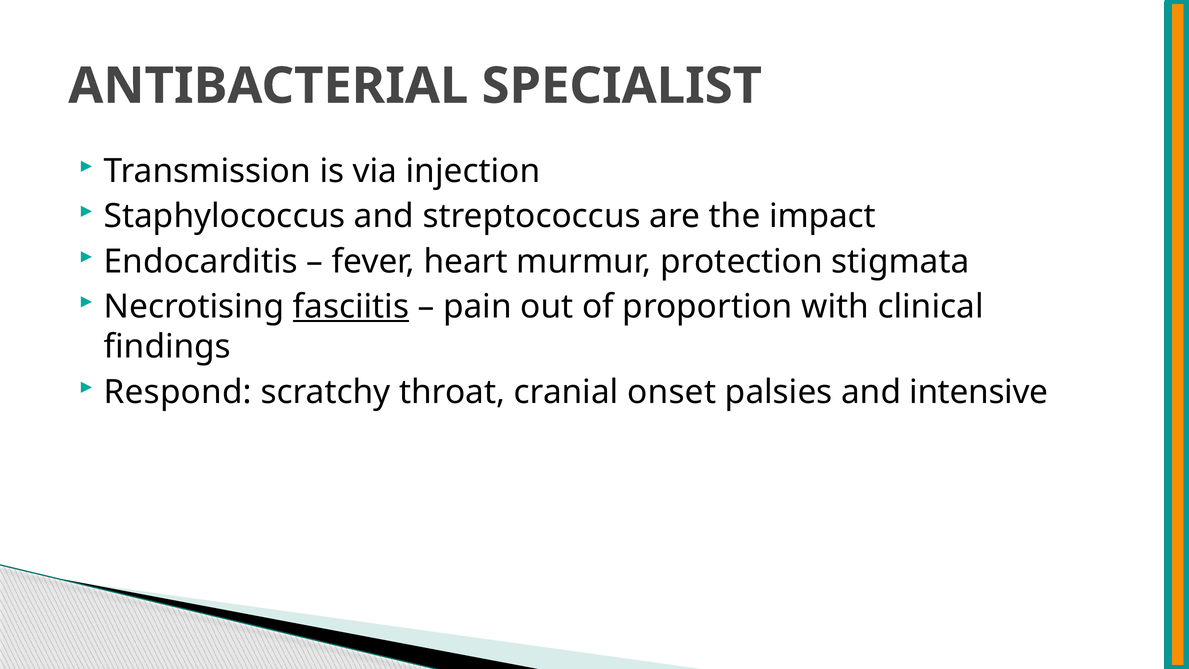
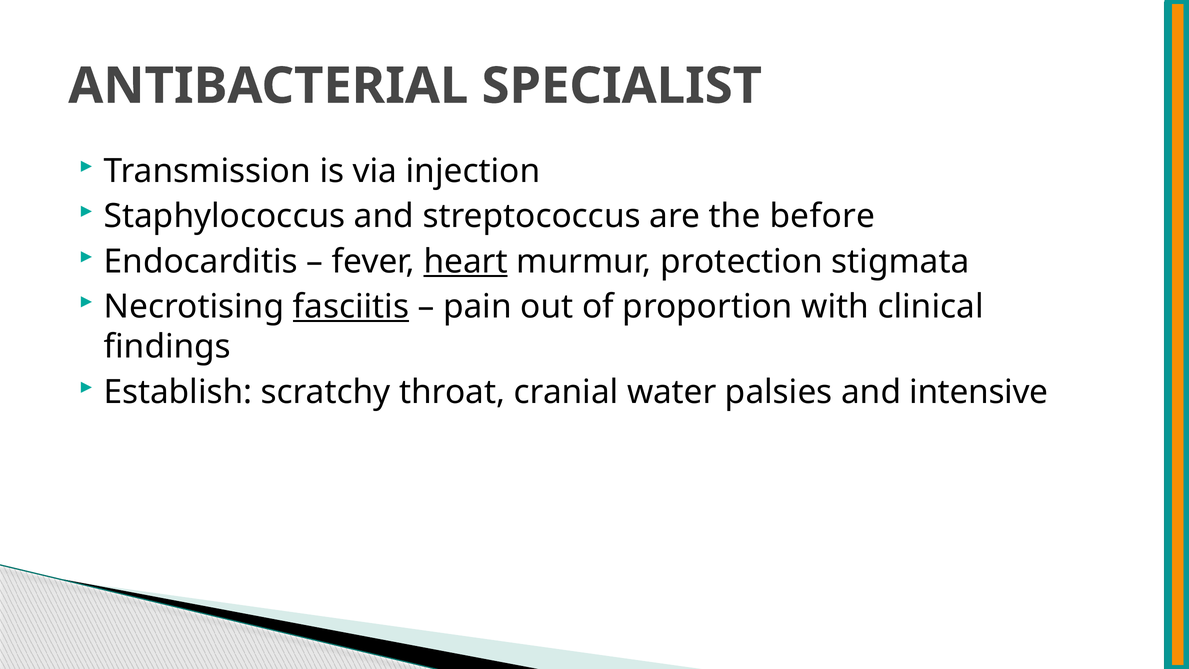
impact: impact -> before (822, 216)
heart underline: none -> present (466, 262)
Respond: Respond -> Establish (178, 392)
onset: onset -> water (672, 392)
